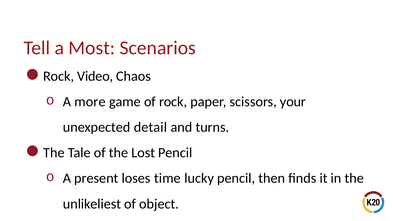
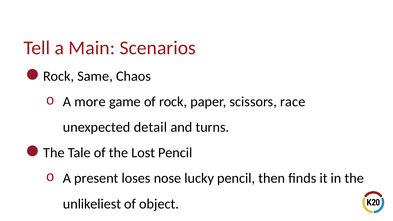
Most: Most -> Main (92, 48)
Video: Video -> Same (95, 76)
your: your -> race (293, 102)
time: time -> nose (167, 178)
